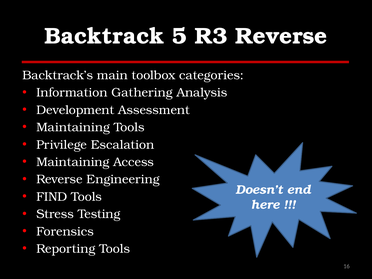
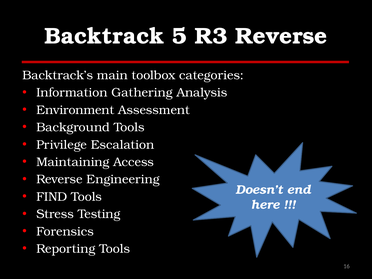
Development: Development -> Environment (75, 110)
Maintaining: Maintaining -> Background (73, 127)
